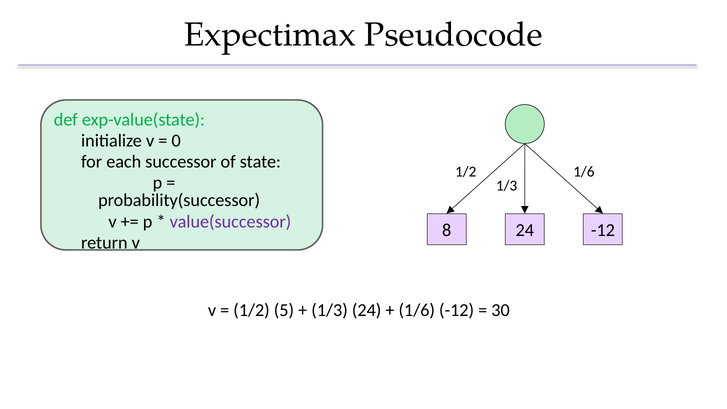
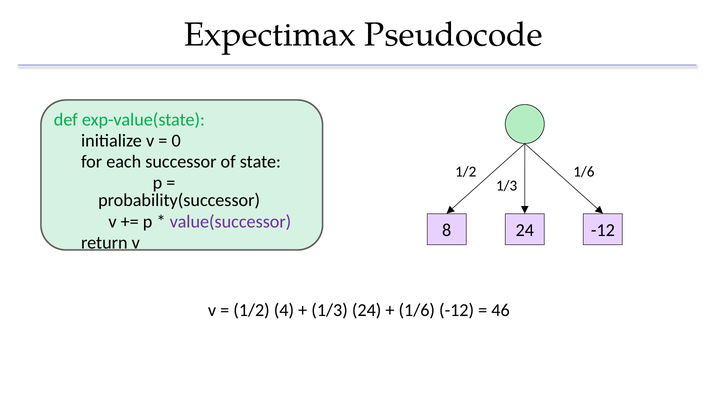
1/2 5: 5 -> 4 (284, 310)
30: 30 -> 46 (501, 310)
